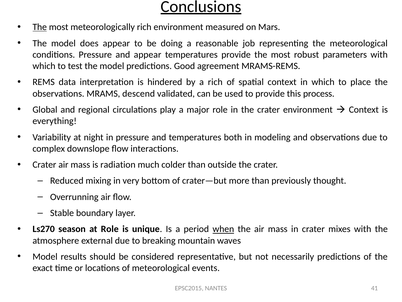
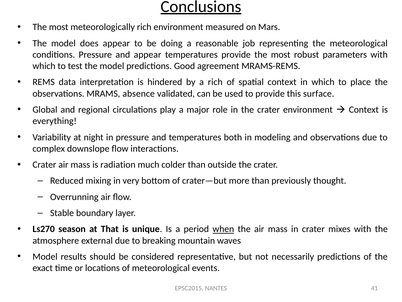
The underline: present -> none (40, 27)
descend: descend -> absence (139, 93)
process: process -> surface (319, 93)
at Role: Role -> That (110, 229)
